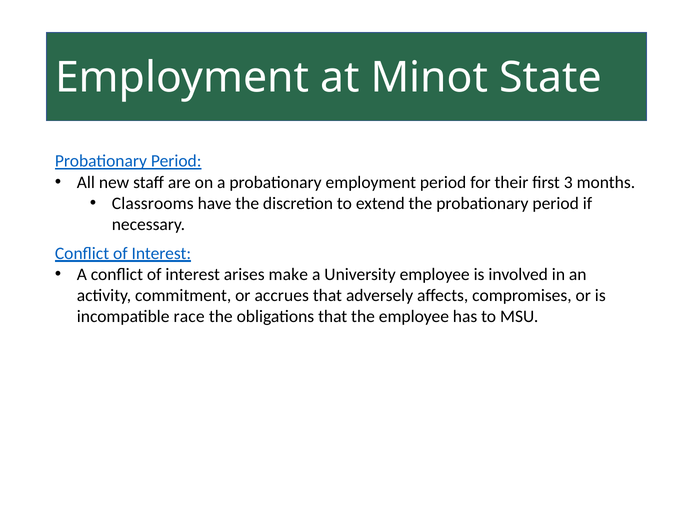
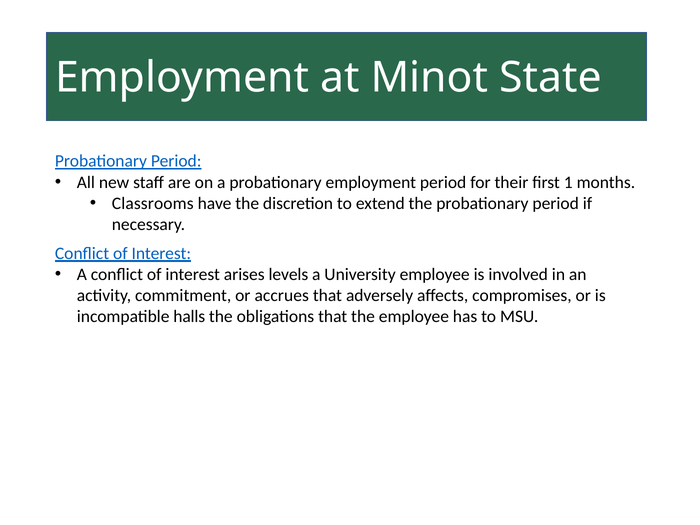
3: 3 -> 1 (568, 183)
make: make -> levels (288, 275)
race: race -> halls (189, 317)
